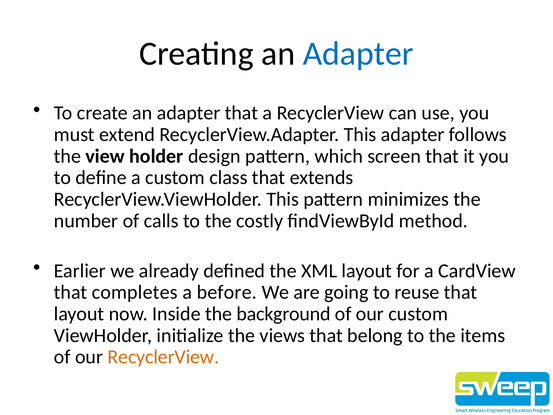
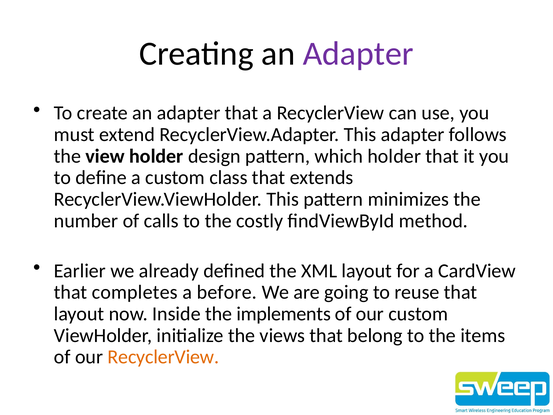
Adapter colour: blue -> purple (358, 54)
which screen: screen -> holder (394, 156)
background: background -> implements (284, 314)
